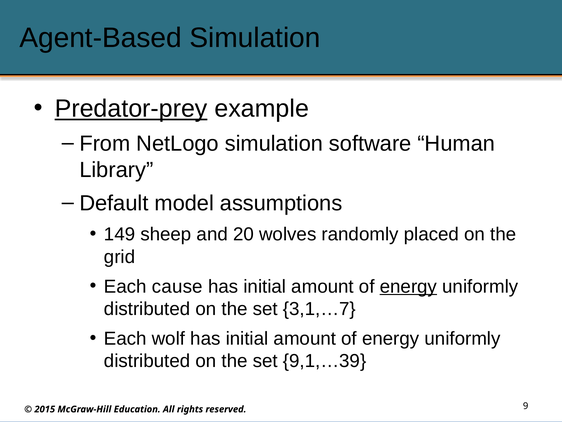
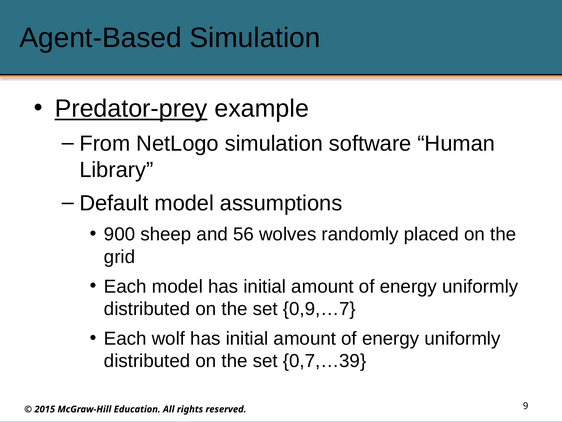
149: 149 -> 900 (120, 234)
20: 20 -> 56 (244, 234)
Each cause: cause -> model (177, 286)
energy underline: present -> none (408, 286)
3,1,…7: 3,1,…7 -> 0,9,…7 (319, 309)
9,1,…39: 9,1,…39 -> 0,7,…39 (325, 361)
